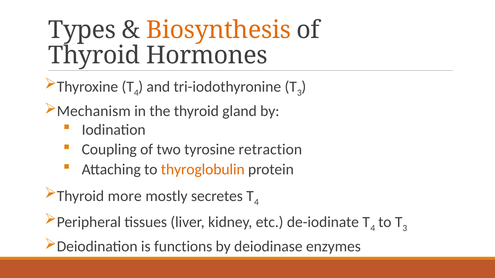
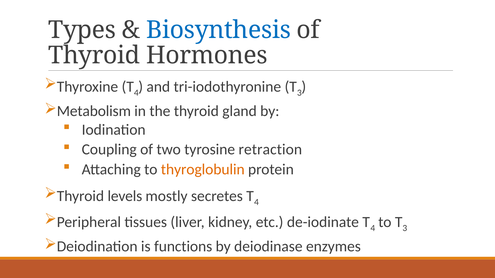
Biosynthesis colour: orange -> blue (219, 30)
Mechanism: Mechanism -> Metabolism (94, 111)
more: more -> levels (125, 196)
